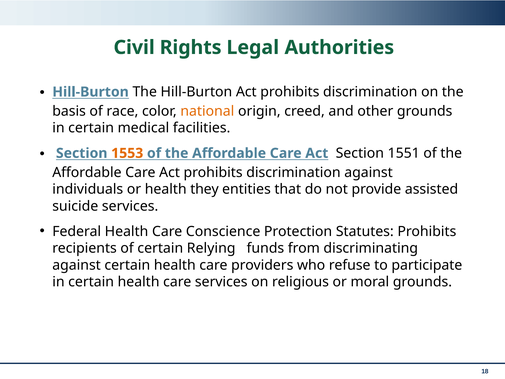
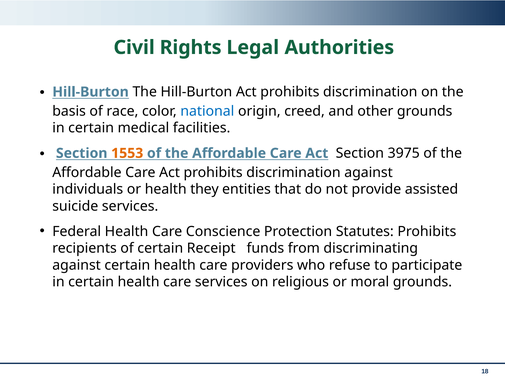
national colour: orange -> blue (207, 111)
1551: 1551 -> 3975 (404, 153)
Relying: Relying -> Receipt (211, 248)
